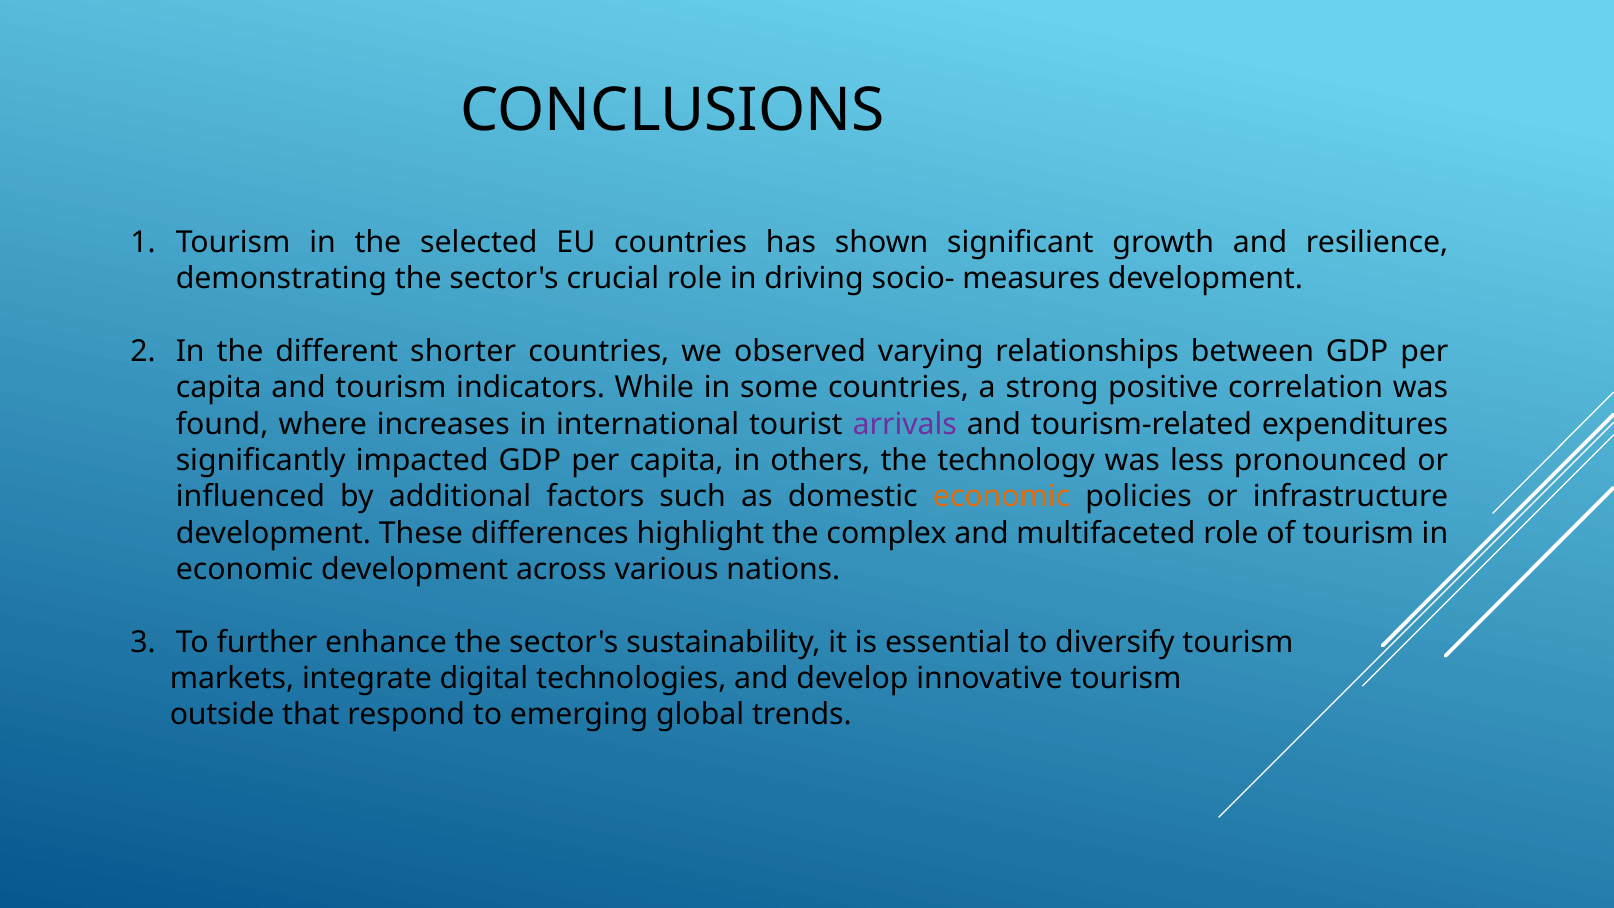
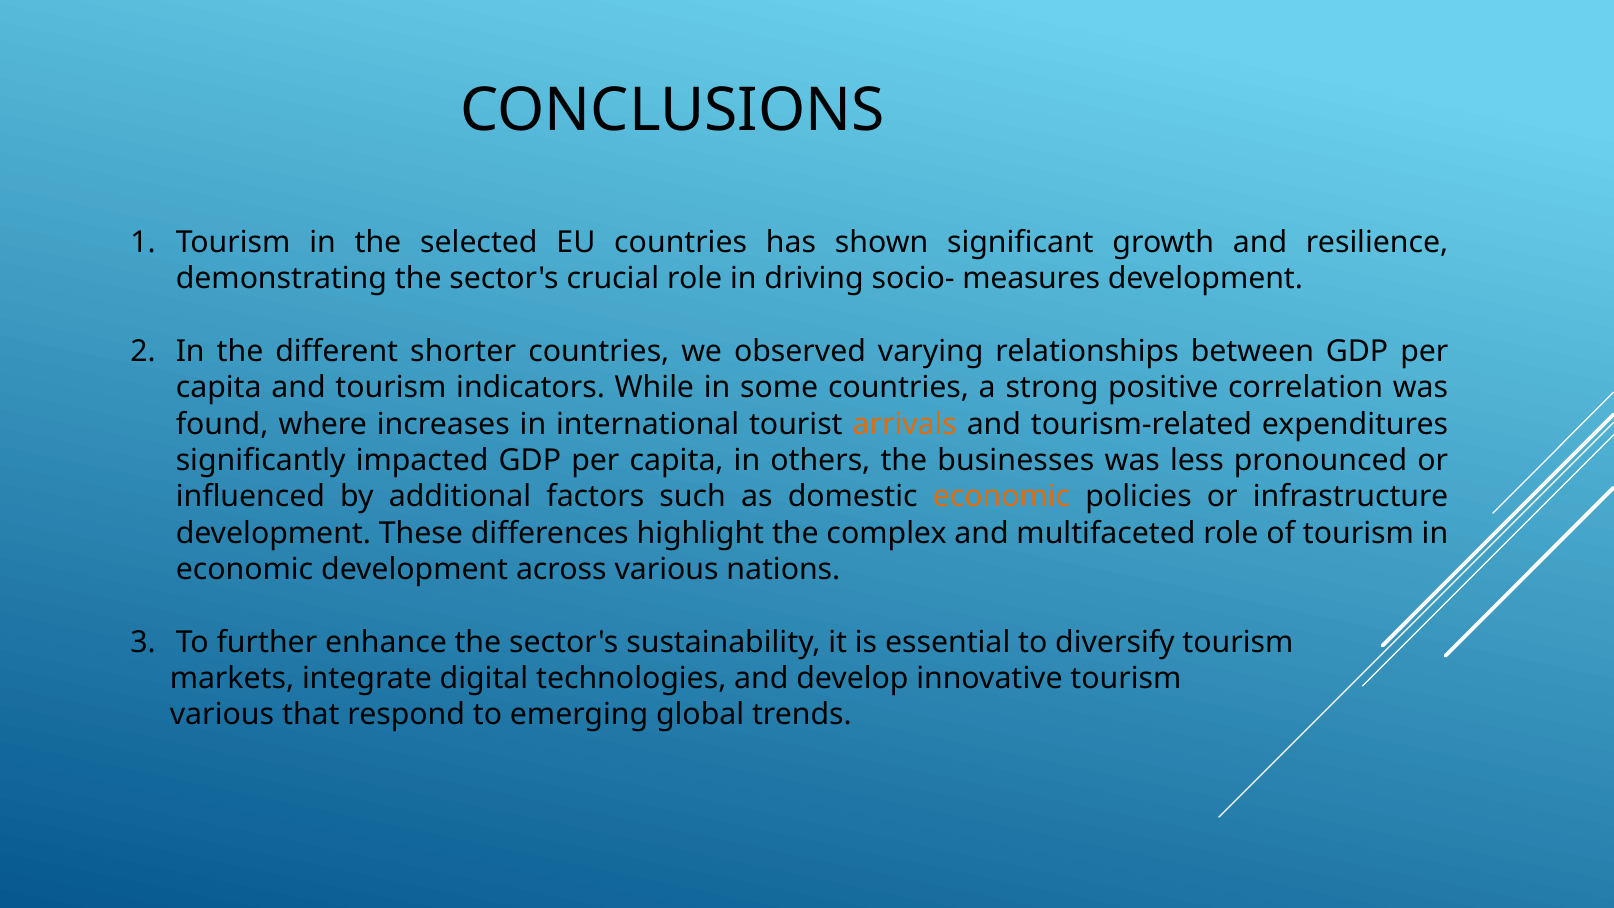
arrivals colour: purple -> orange (905, 424)
technology: technology -> businesses (1016, 460)
outside: outside -> various (222, 715)
